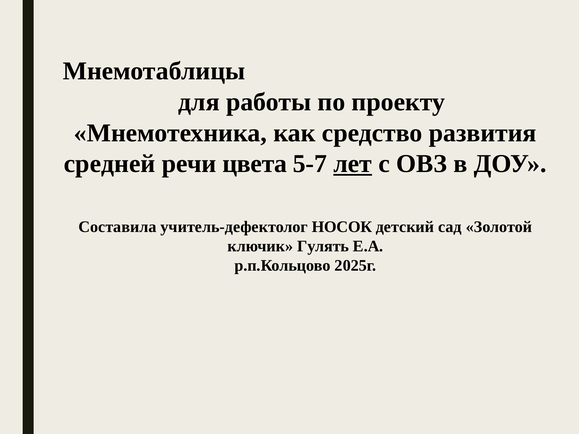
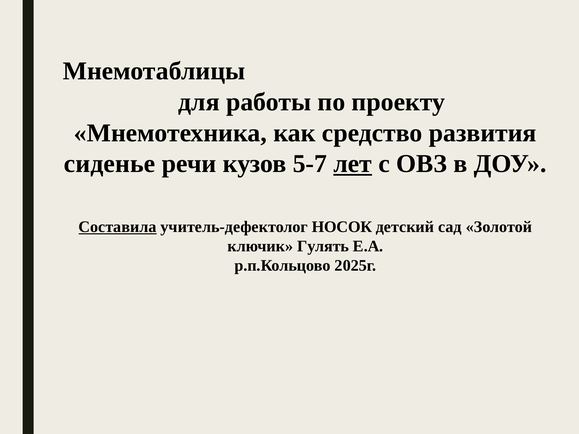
средней: средней -> сиденье (110, 164)
цвета: цвета -> кузов (255, 164)
Составила underline: none -> present (118, 227)
